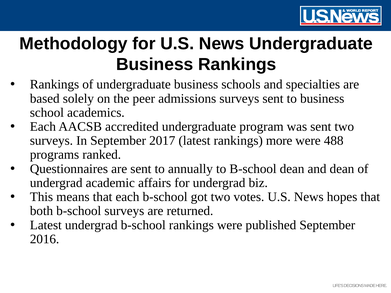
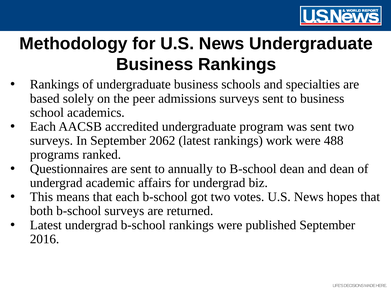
2017: 2017 -> 2062 (162, 141)
more: more -> work (279, 141)
